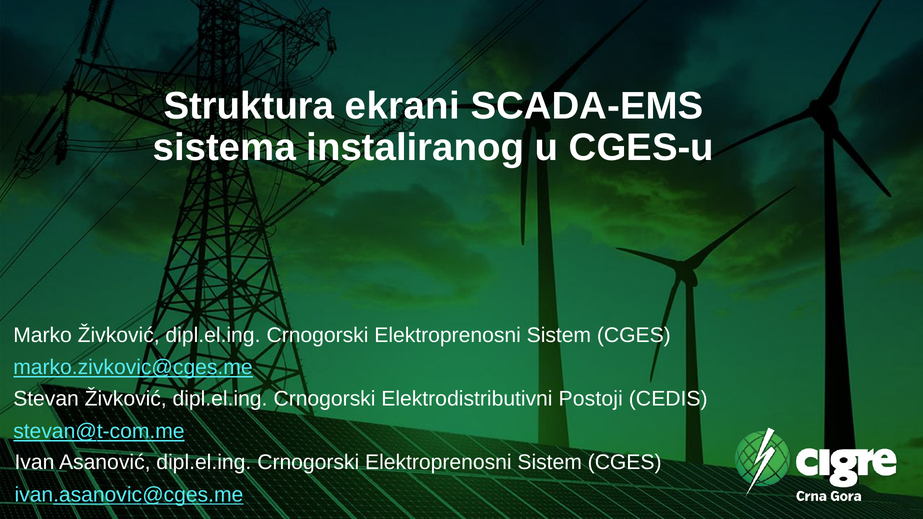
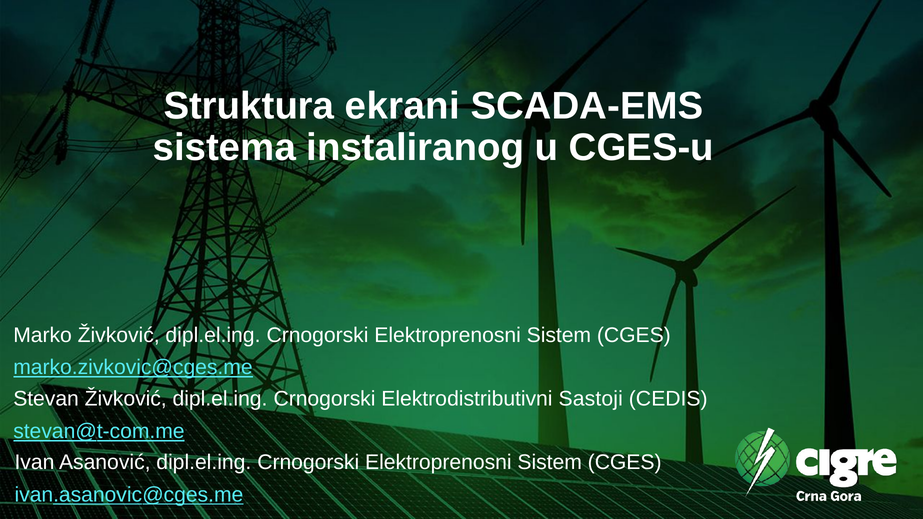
Postoji: Postoji -> Sastoji (591, 399)
